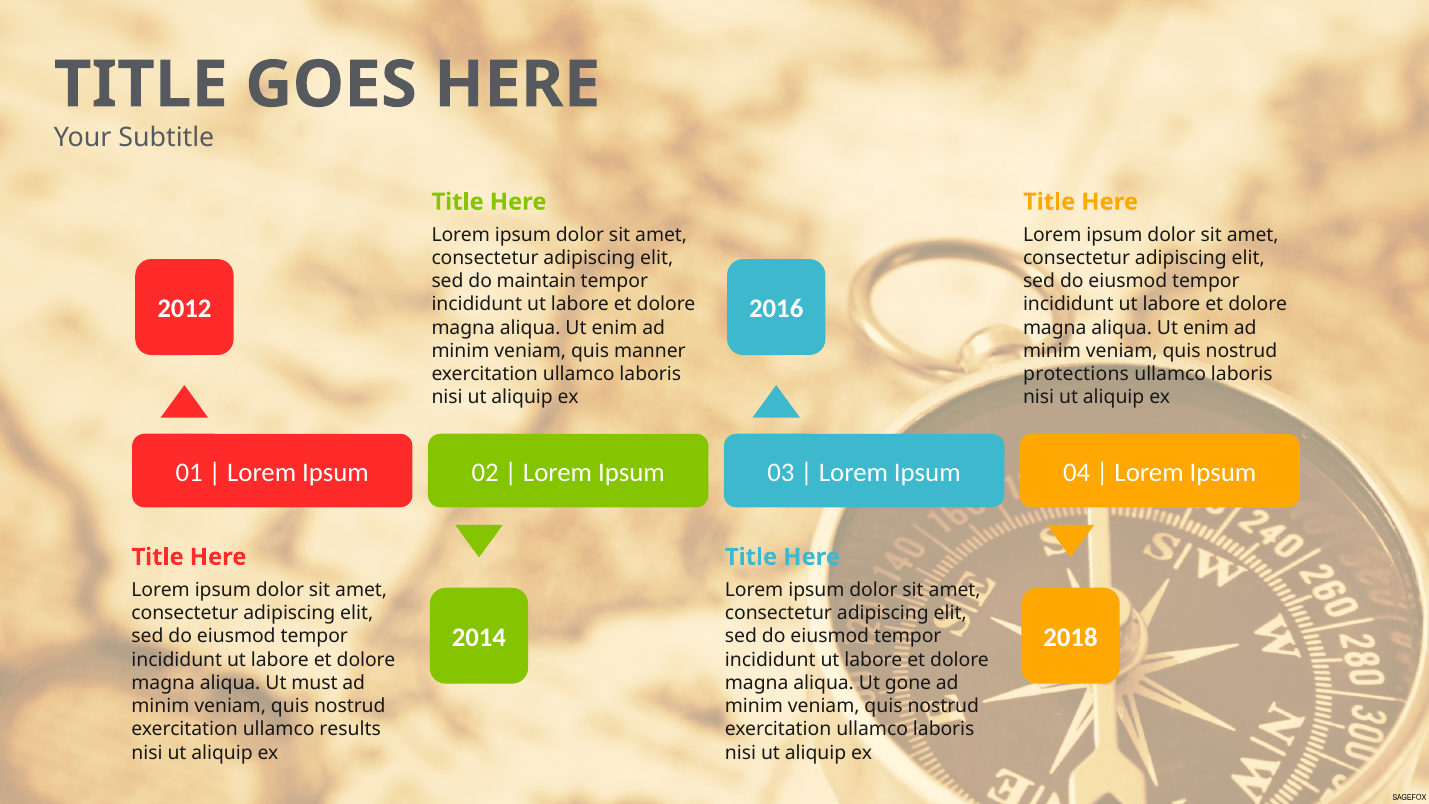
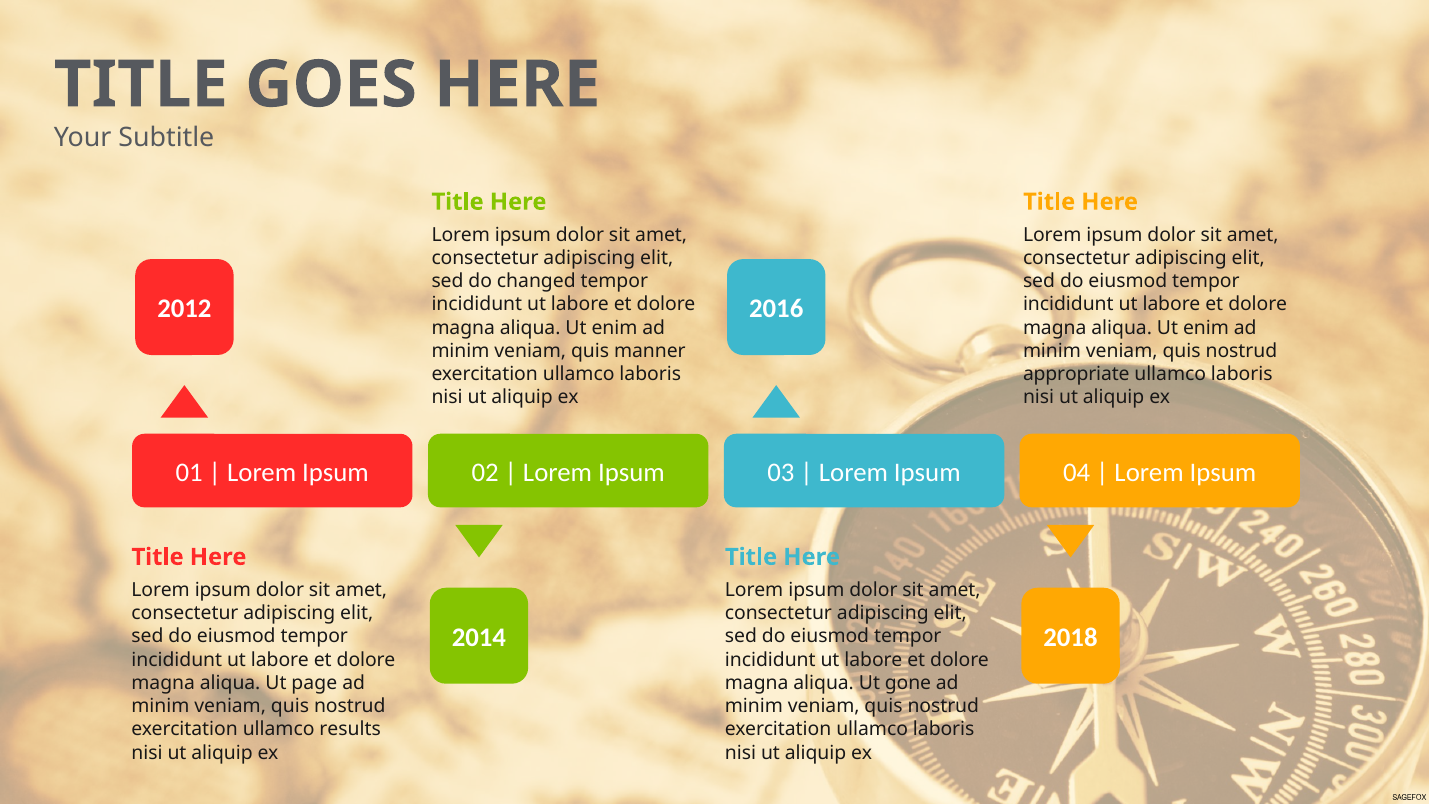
maintain: maintain -> changed (536, 281)
protections: protections -> appropriate (1076, 374)
must: must -> page (314, 683)
